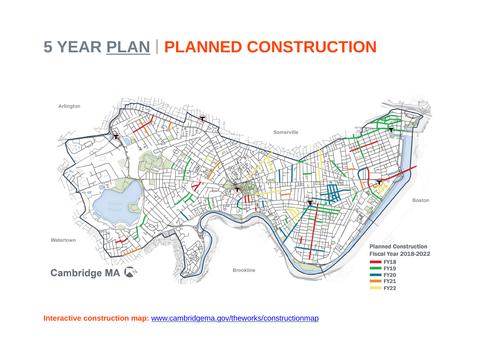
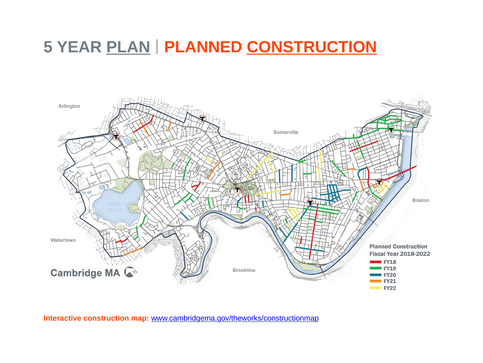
CONSTRUCTION underline: none -> present (312, 47)
